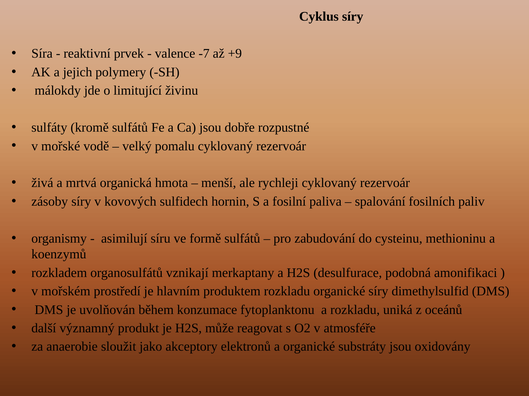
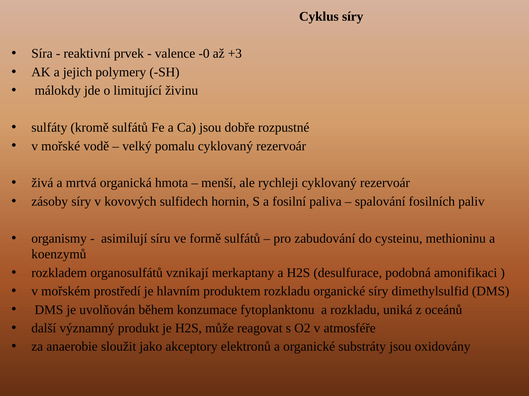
-7: -7 -> -0 (204, 54)
+9: +9 -> +3 (235, 54)
